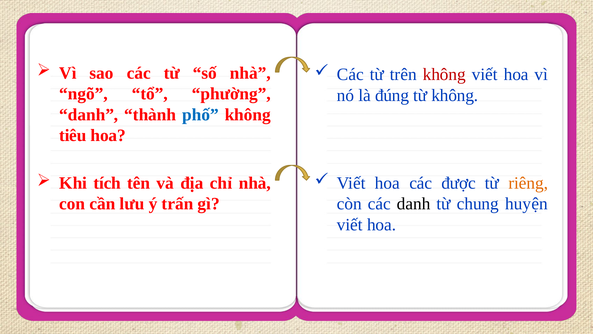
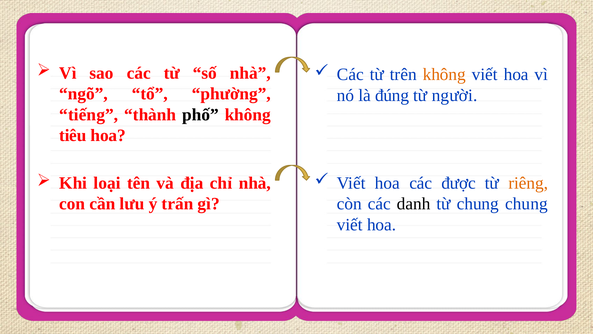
không colour: red -> orange (444, 74)
từ không: không -> người (455, 95)
danh: danh -> tiếng (89, 115)
phố colour: blue -> black (200, 115)
tích: tích -> loại (107, 183)
chung huyện: huyện -> chung (526, 204)
